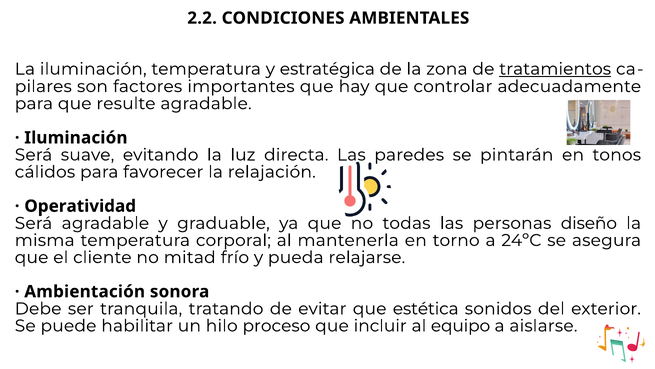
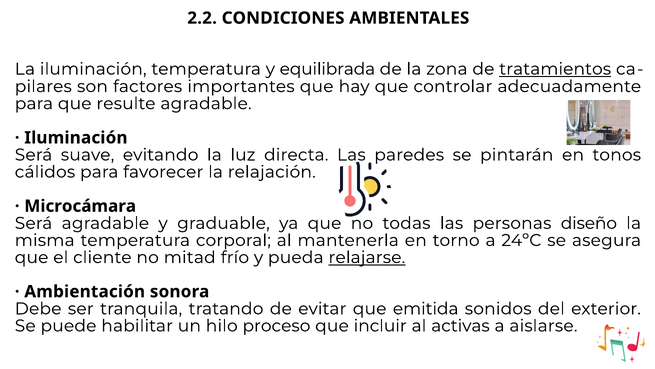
estratégica: estratégica -> equilibrada (327, 69)
Operatividad: Operatividad -> Microcámara (80, 206)
relajarse underline: none -> present (367, 257)
estética: estética -> emitida (426, 308)
equipo: equipo -> activas (460, 325)
